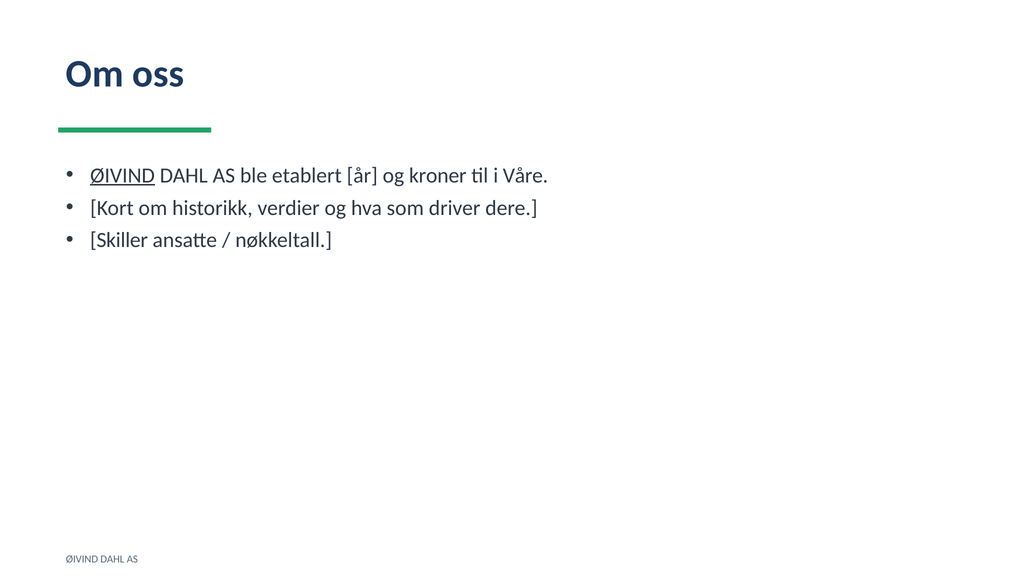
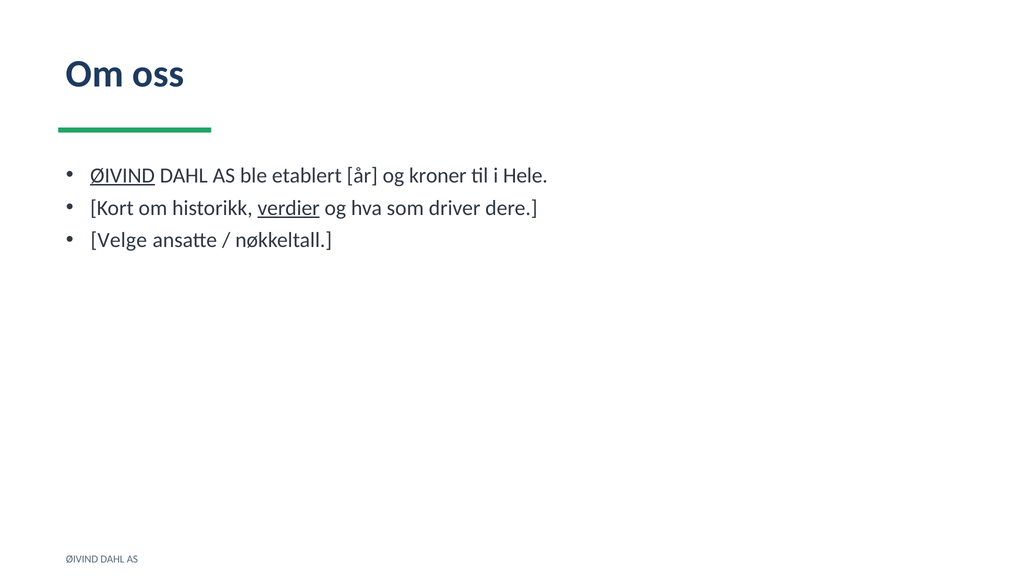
Våre: Våre -> Hele (525, 175)
verdier underline: none -> present (289, 208)
Skiller: Skiller -> Velge (119, 240)
